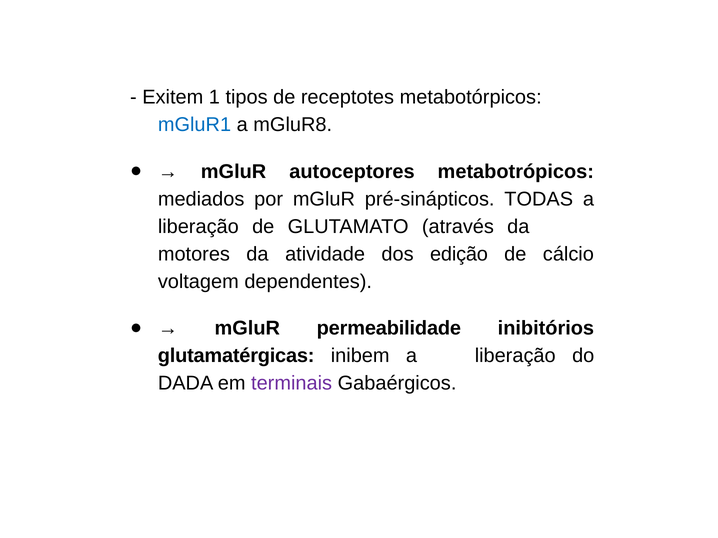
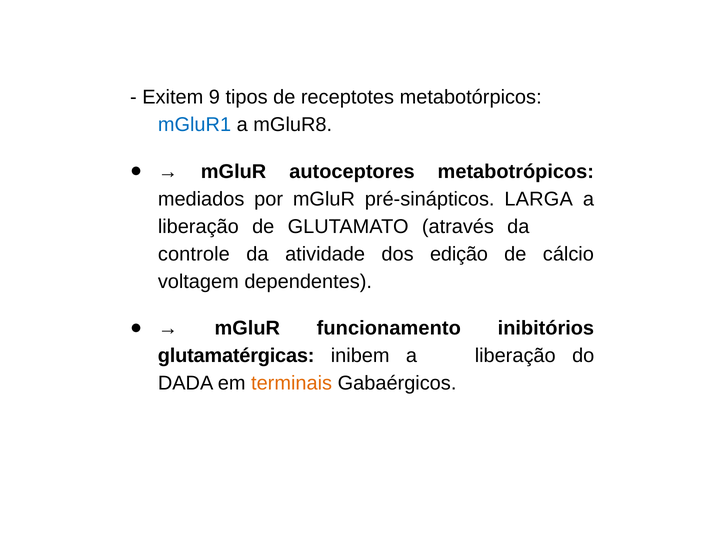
1: 1 -> 9 (214, 97)
TODAS: TODAS -> LARGA (539, 199)
motores: motores -> controle (194, 254)
permeabilidade: permeabilidade -> funcionamento (389, 329)
terminais colour: purple -> orange (292, 384)
